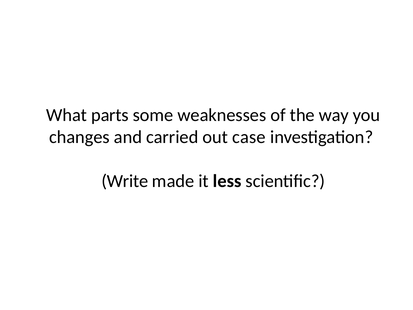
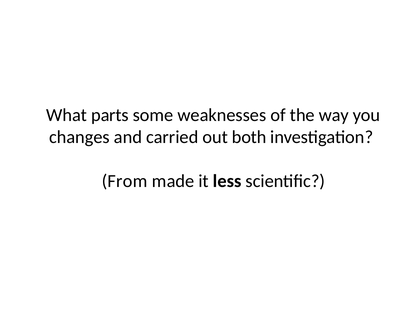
case: case -> both (249, 137)
Write: Write -> From (125, 181)
